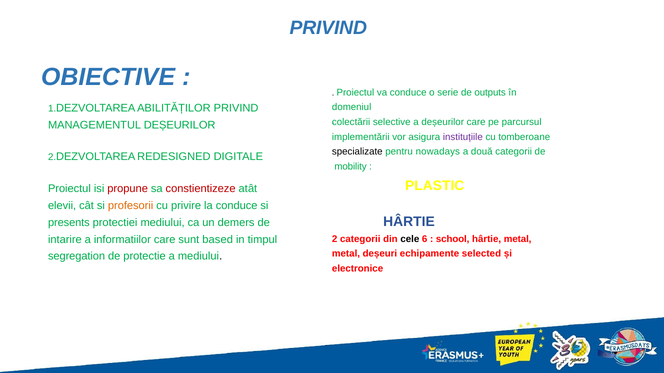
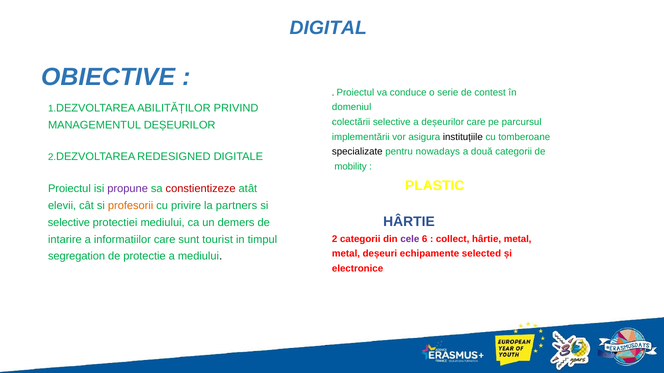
PRIVIND: PRIVIND -> DIGITAL (328, 28)
outputs: outputs -> contest (490, 92)
instituțiile colour: purple -> black (463, 137)
propune colour: red -> purple (128, 189)
la conduce: conduce -> partners (237, 206)
presents: presents -> selective (69, 223)
based: based -> tourist (218, 240)
cele colour: black -> purple (410, 239)
school: school -> collect (453, 239)
